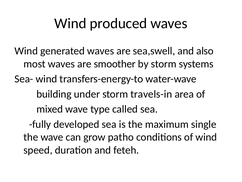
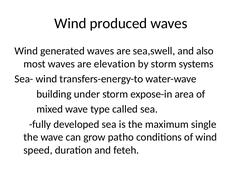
smoother: smoother -> elevation (115, 64)
travels-in: travels-in -> expose-in (151, 94)
